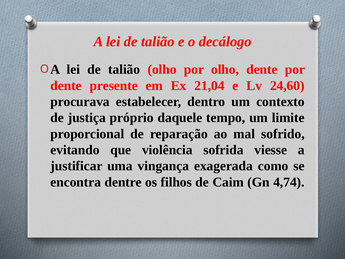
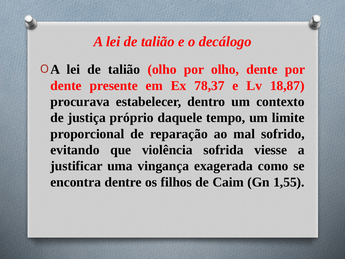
21,04: 21,04 -> 78,37 (209, 85)
24,60: 24,60 -> 18,87 (287, 85)
4,74: 4,74 -> 1,55 (289, 182)
